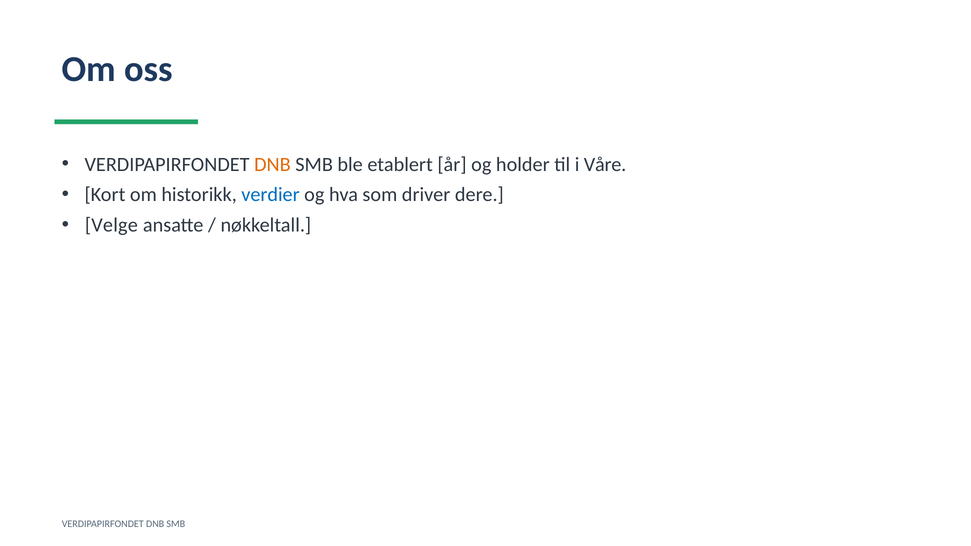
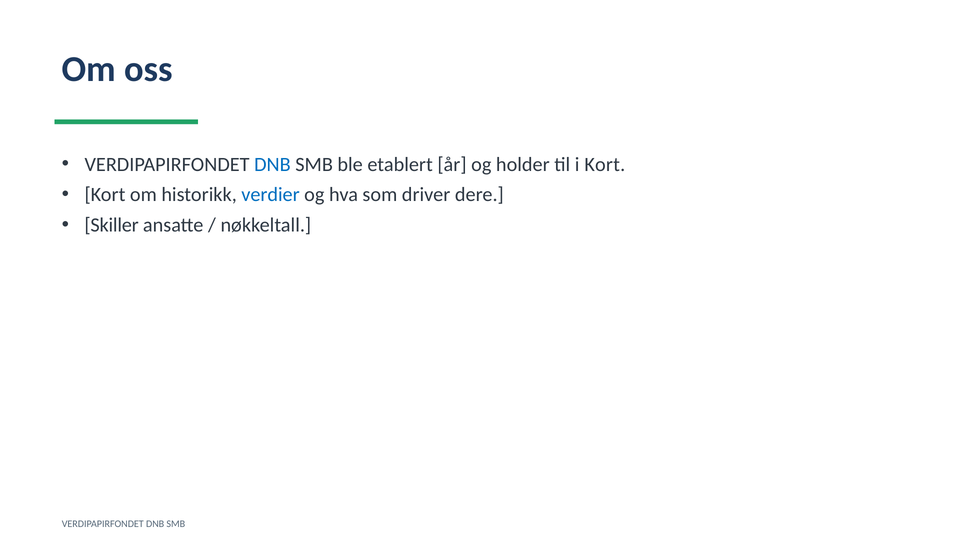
DNB colour: orange -> blue (272, 164)
i Våre: Våre -> Kort (605, 164)
Velge: Velge -> Skiller (112, 225)
